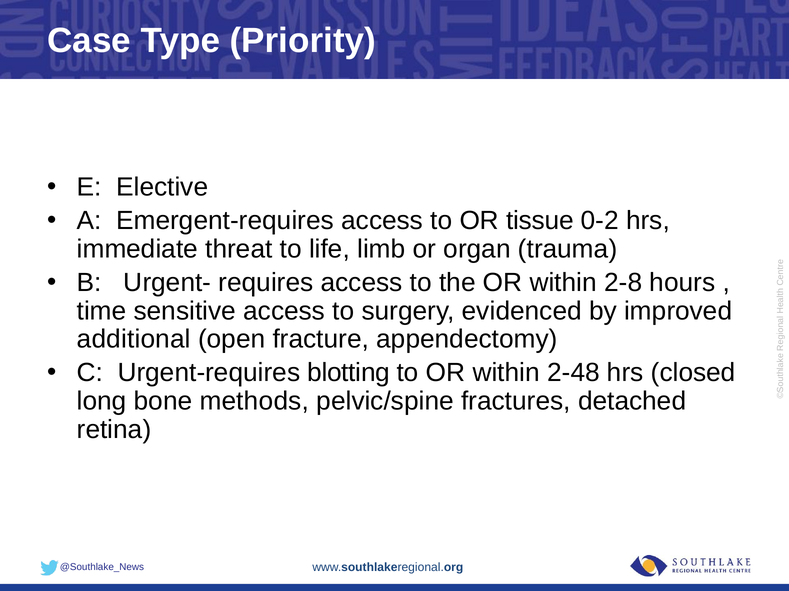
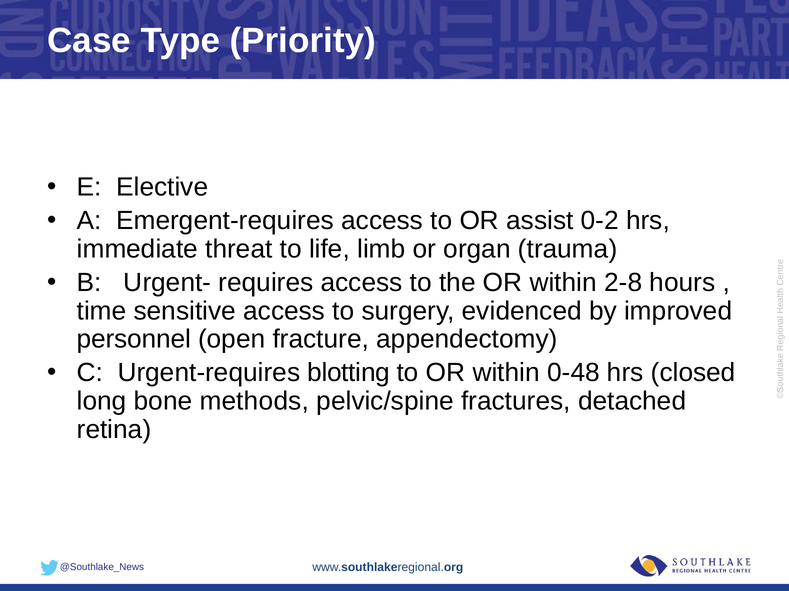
tissue: tissue -> assist (540, 221)
additional: additional -> personnel (134, 340)
2-48: 2-48 -> 0-48 (573, 373)
